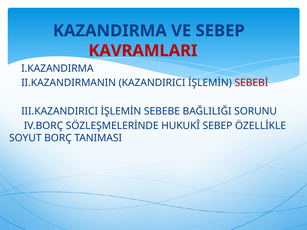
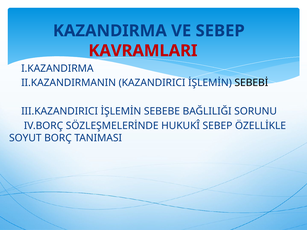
SEBEBİ colour: red -> black (251, 83)
